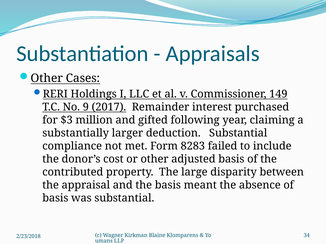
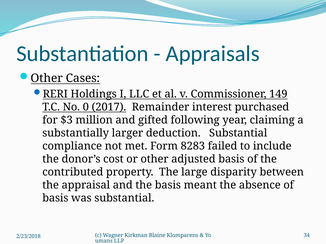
9: 9 -> 0 (86, 107)
